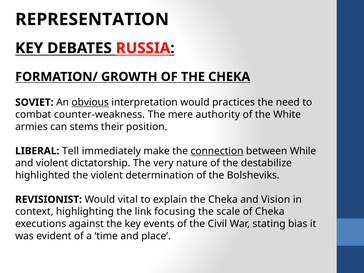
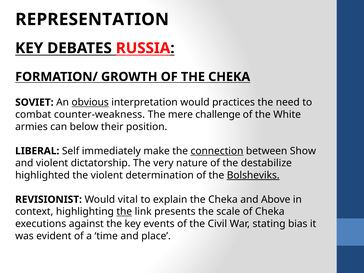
authority: authority -> challenge (218, 115)
stems: stems -> below (84, 127)
Tell: Tell -> Self (71, 151)
While: While -> Show (303, 151)
Bolsheviks underline: none -> present (253, 175)
Vision: Vision -> Above (276, 200)
the underline: none -> present (124, 212)
focusing: focusing -> presents (175, 212)
